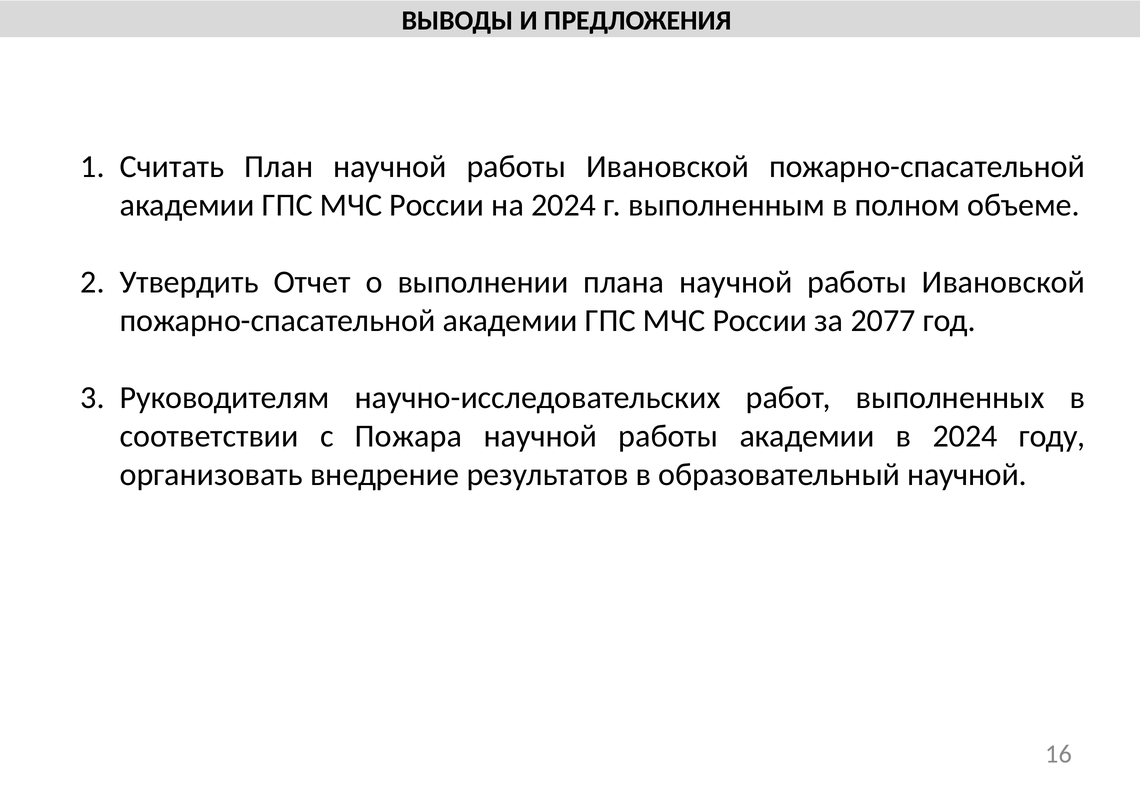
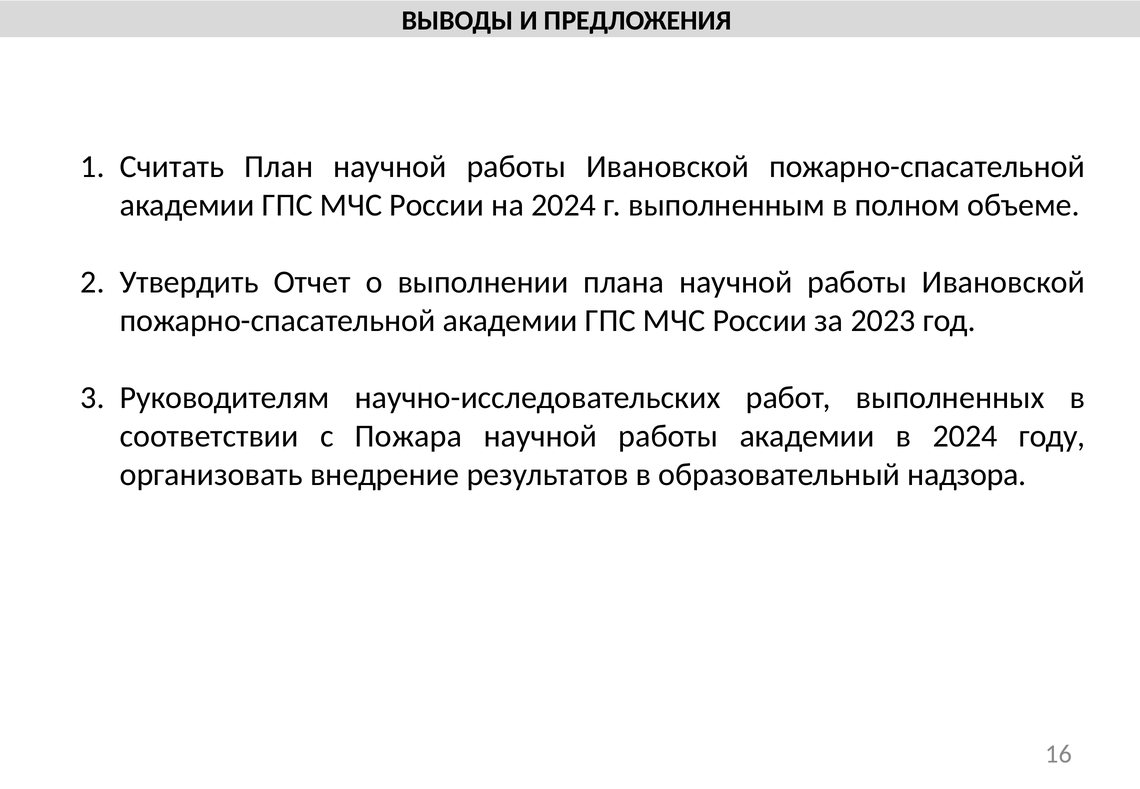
2077: 2077 -> 2023 (883, 321)
образовательный научной: научной -> надзора (967, 475)
